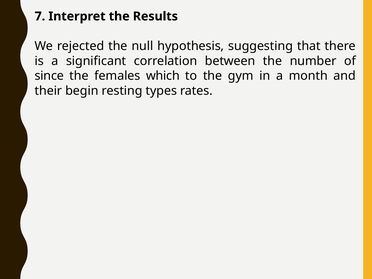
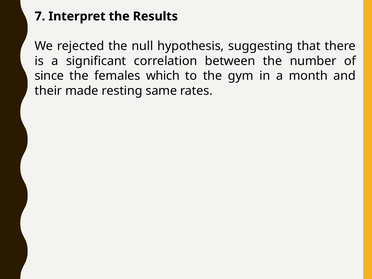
begin: begin -> made (82, 91)
types: types -> same (161, 91)
